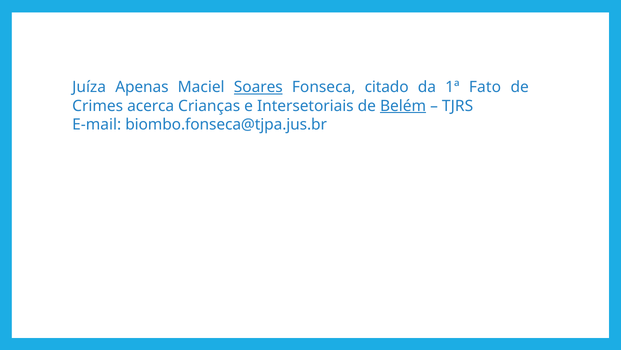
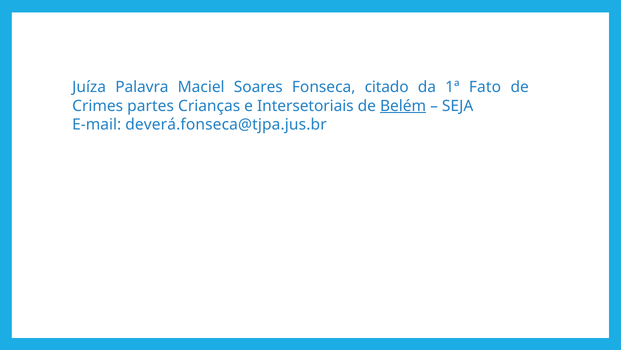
Apenas: Apenas -> Palavra (142, 87)
Soares underline: present -> none (258, 87)
acerca: acerca -> partes (151, 106)
TJRS: TJRS -> SEJA (458, 106)
biombo.fonseca@tjpa.jus.br: biombo.fonseca@tjpa.jus.br -> deverá.fonseca@tjpa.jus.br (226, 124)
